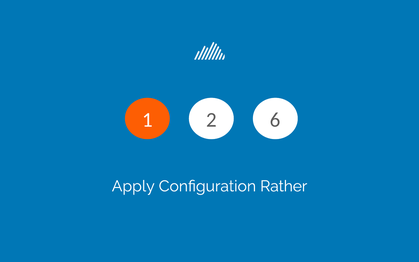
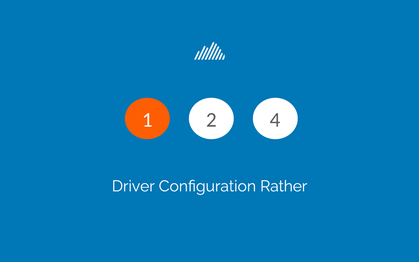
6: 6 -> 4 (275, 120)
Apply: Apply -> Driver (133, 186)
